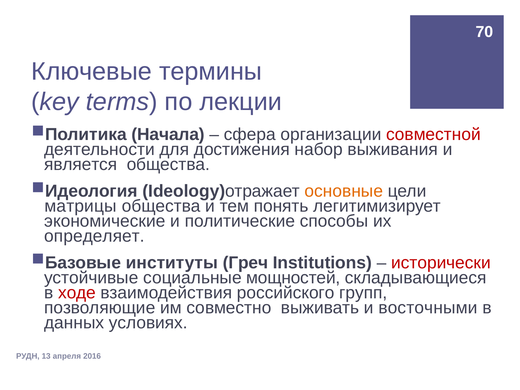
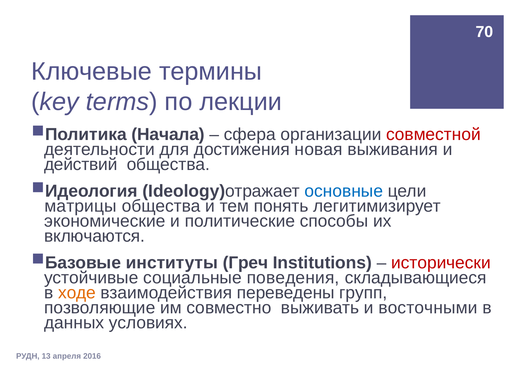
набор: набор -> новая (319, 150)
является: является -> действий (81, 164)
основные colour: orange -> blue (344, 191)
определяет: определяет -> включаются (95, 236)
мощностей: мощностей -> поведения (293, 278)
ходе colour: red -> orange (77, 293)
российского: российского -> переведены (286, 293)
